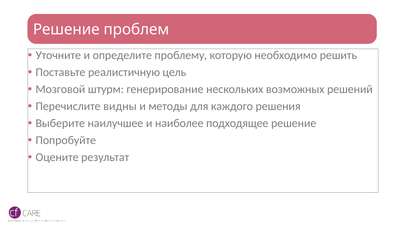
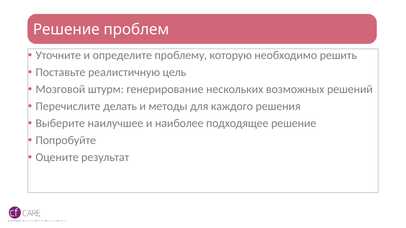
видны: видны -> делать (120, 106)
